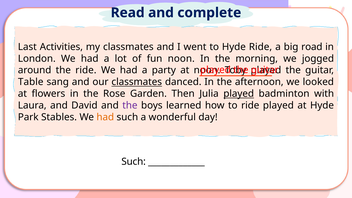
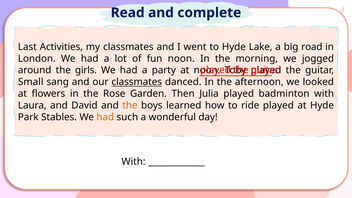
Hyde Ride: Ride -> Lake (261, 47)
the ride: ride -> girls (86, 70)
Table: Table -> Small (31, 82)
played underline: present -> none (239, 94)
the colour: purple -> orange (130, 105)
Such: Such -> With (134, 162)
